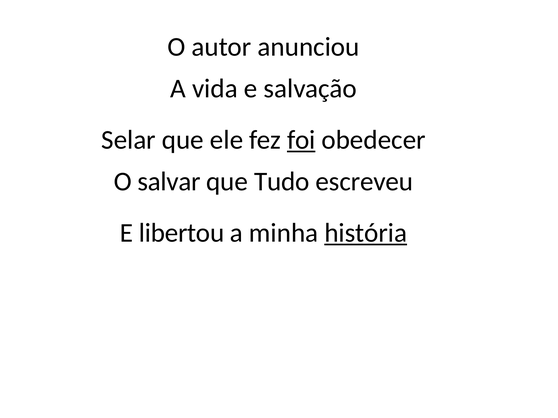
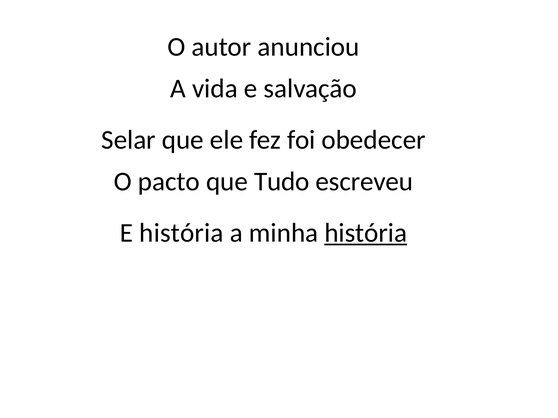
foi underline: present -> none (301, 140)
salvar: salvar -> pacto (169, 182)
E libertou: libertou -> história (181, 233)
